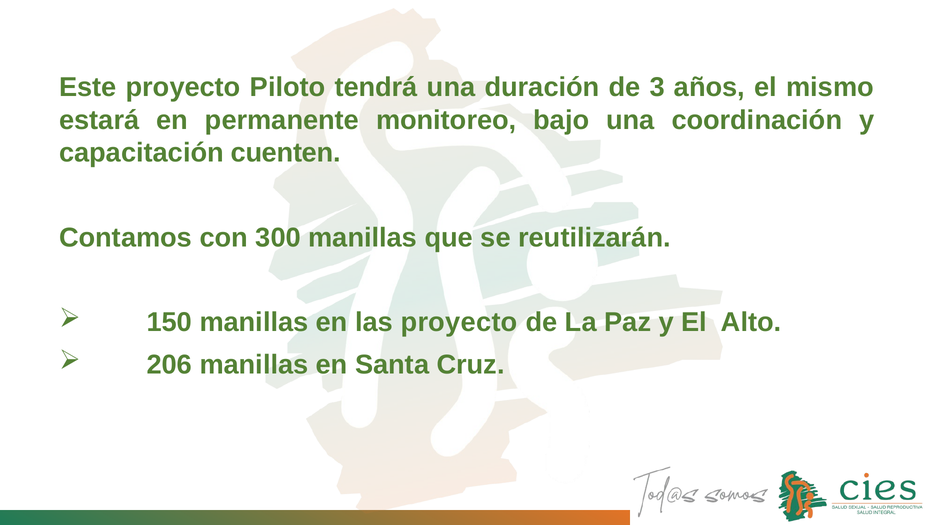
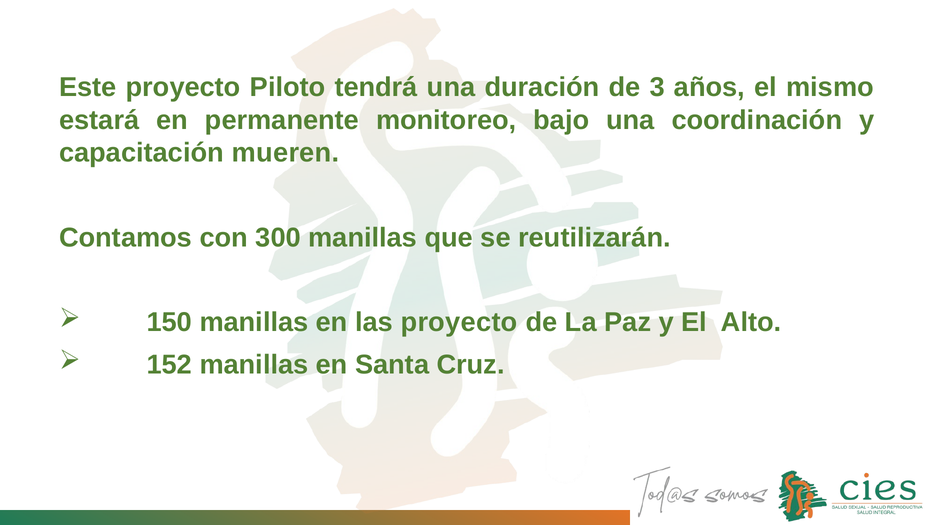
cuenten: cuenten -> mueren (285, 153)
206: 206 -> 152 (169, 365)
